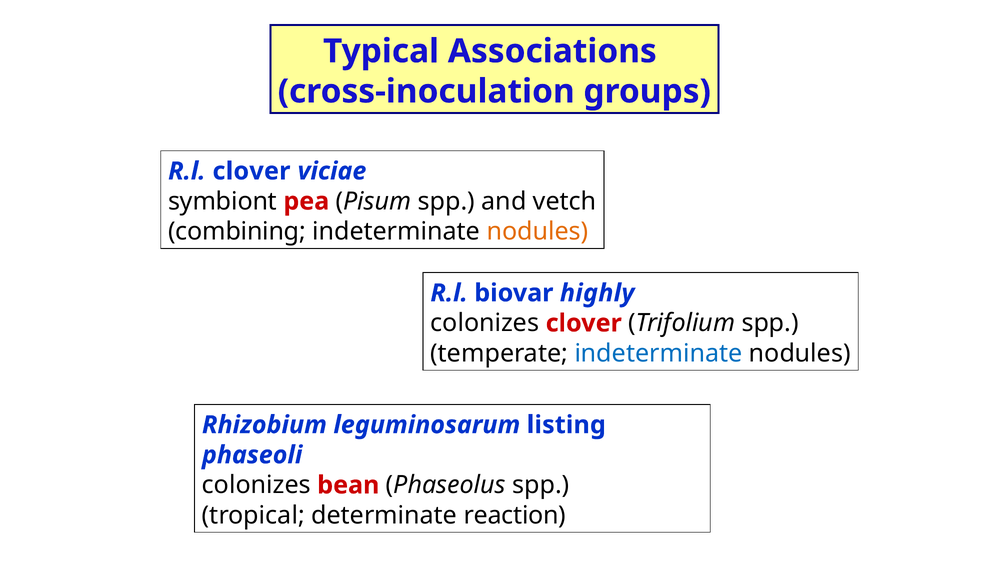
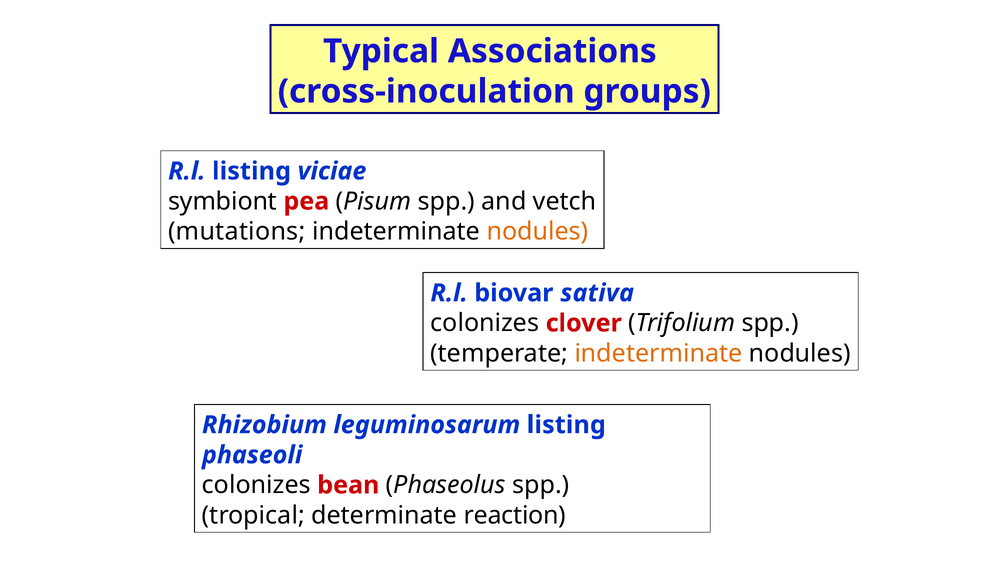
R.l clover: clover -> listing (252, 171)
combining: combining -> mutations (237, 231)
highly: highly -> sativa (597, 293)
indeterminate colour: blue -> orange (658, 353)
